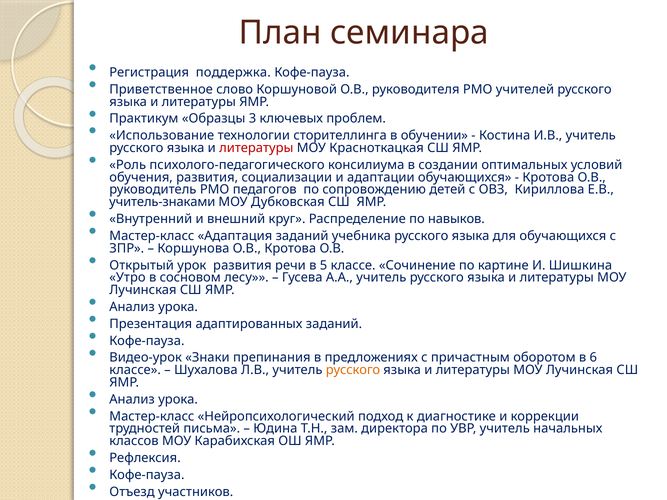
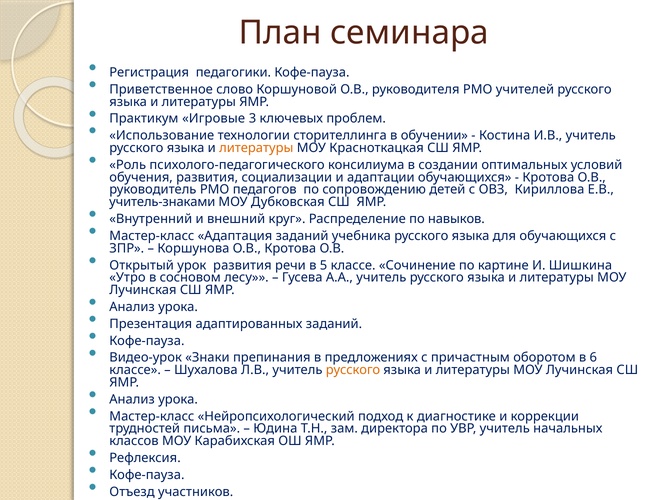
поддержка: поддержка -> педагогики (233, 72)
Образцы: Образцы -> Игровые (214, 119)
литературы colour: red -> orange (256, 148)
